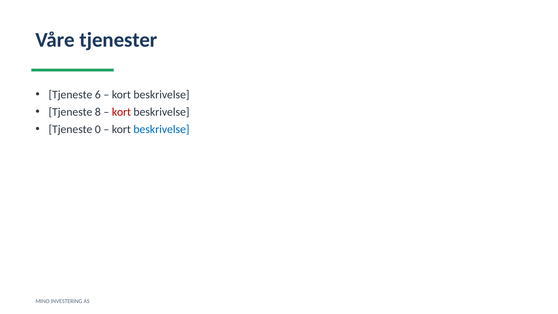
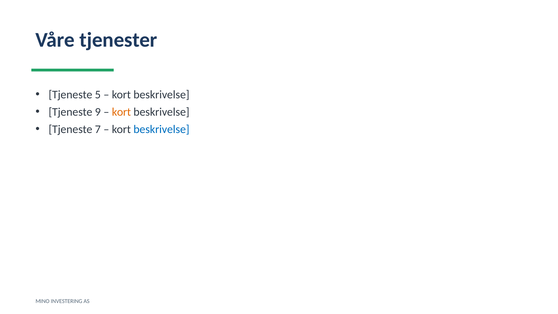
6: 6 -> 5 (98, 95)
8: 8 -> 9 (98, 112)
kort colour: red -> orange (121, 112)
0: 0 -> 7 (98, 129)
